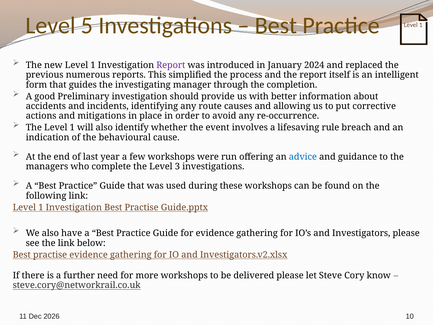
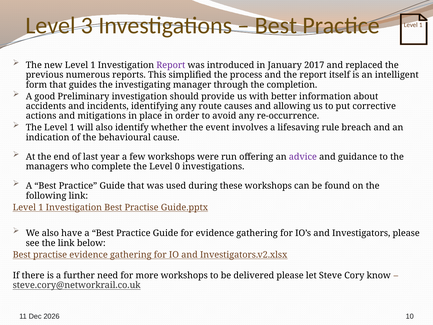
5: 5 -> 3 (87, 26)
2024: 2024 -> 2017 (314, 65)
advice colour: blue -> purple (303, 157)
3: 3 -> 0 (177, 166)
